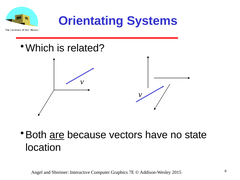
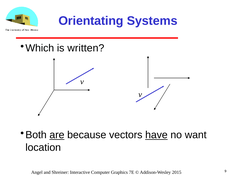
related: related -> written (86, 48)
have underline: none -> present (156, 135)
state: state -> want (196, 135)
